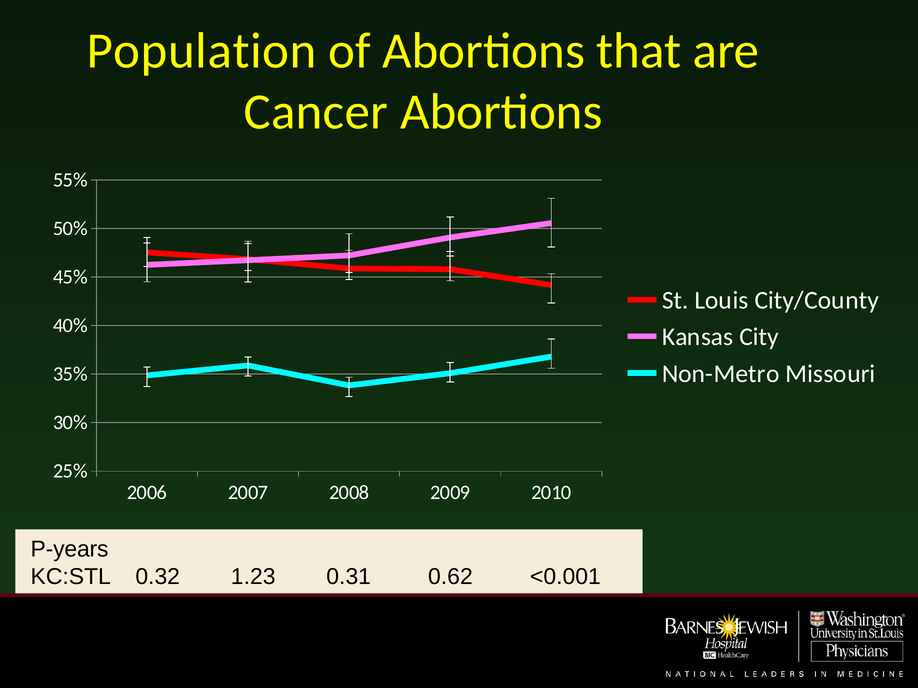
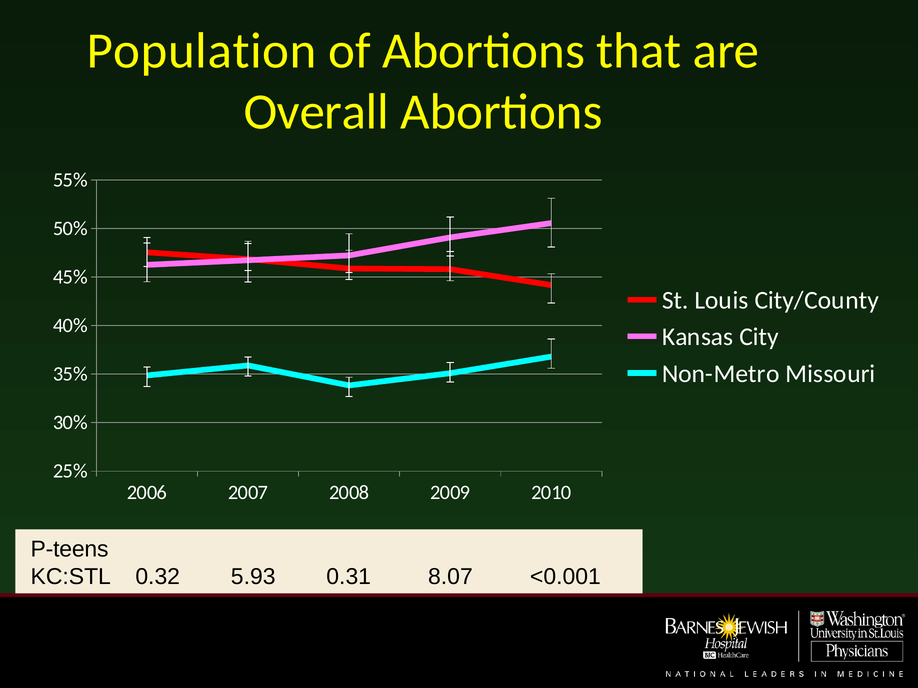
Cancer: Cancer -> Overall (316, 112)
P-years: P-years -> P-teens (70, 550)
1.23: 1.23 -> 5.93 (253, 577)
0.62: 0.62 -> 8.07 (450, 577)
